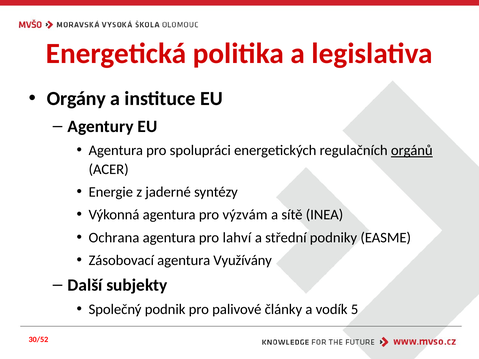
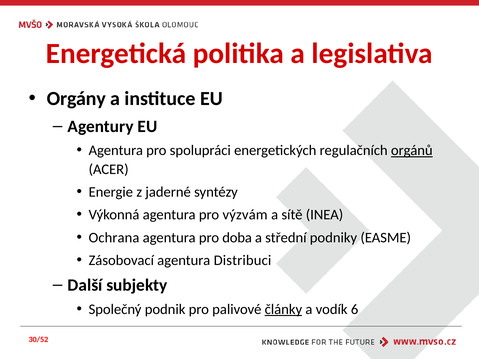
lahví: lahví -> doba (237, 238)
Využívány: Využívány -> Distribuci (242, 261)
články underline: none -> present (283, 309)
5: 5 -> 6 (355, 309)
